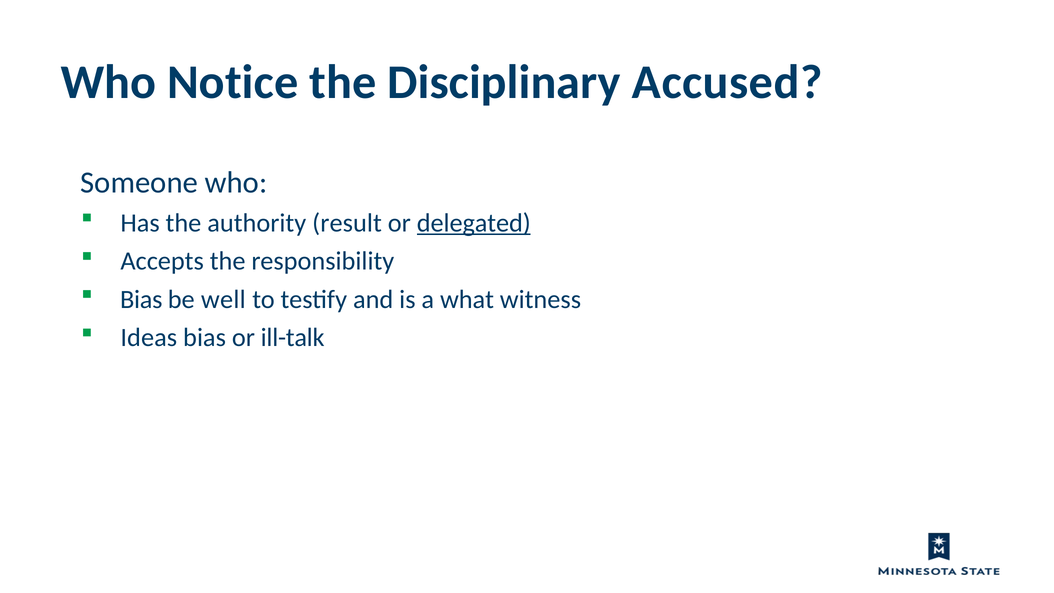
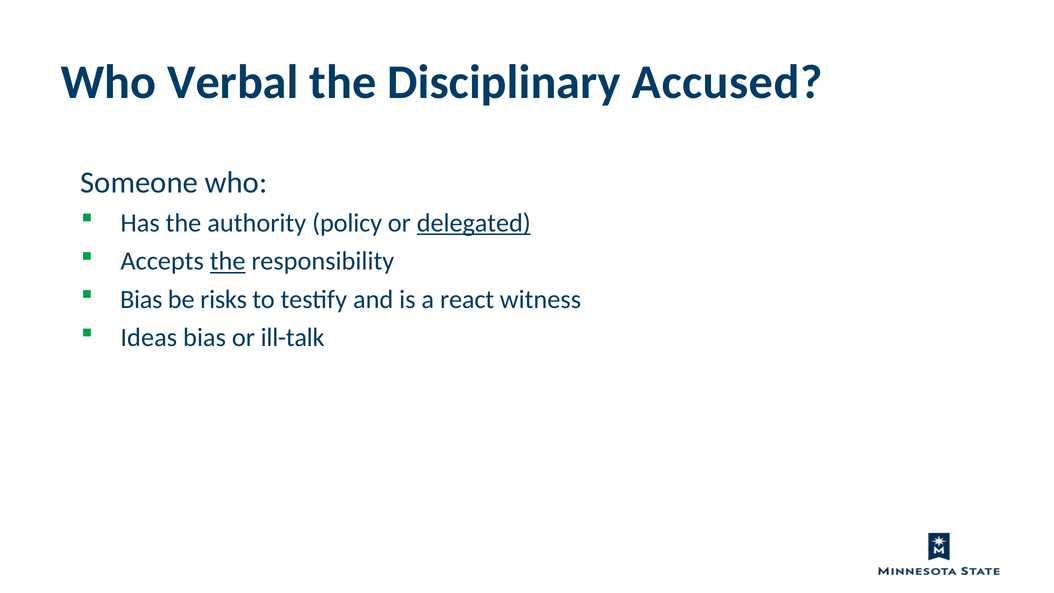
Notice: Notice -> Verbal (233, 82)
result: result -> policy (347, 223)
the underline: none -> present (228, 261)
well: well -> risks (224, 299)
what: what -> react (467, 299)
